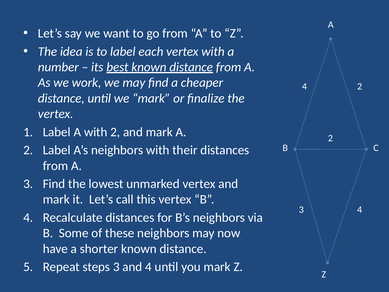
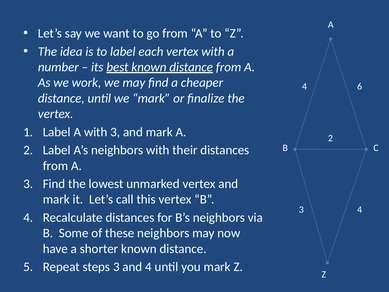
2: 2 -> 6 (360, 86)
with 2: 2 -> 3 (115, 132)
